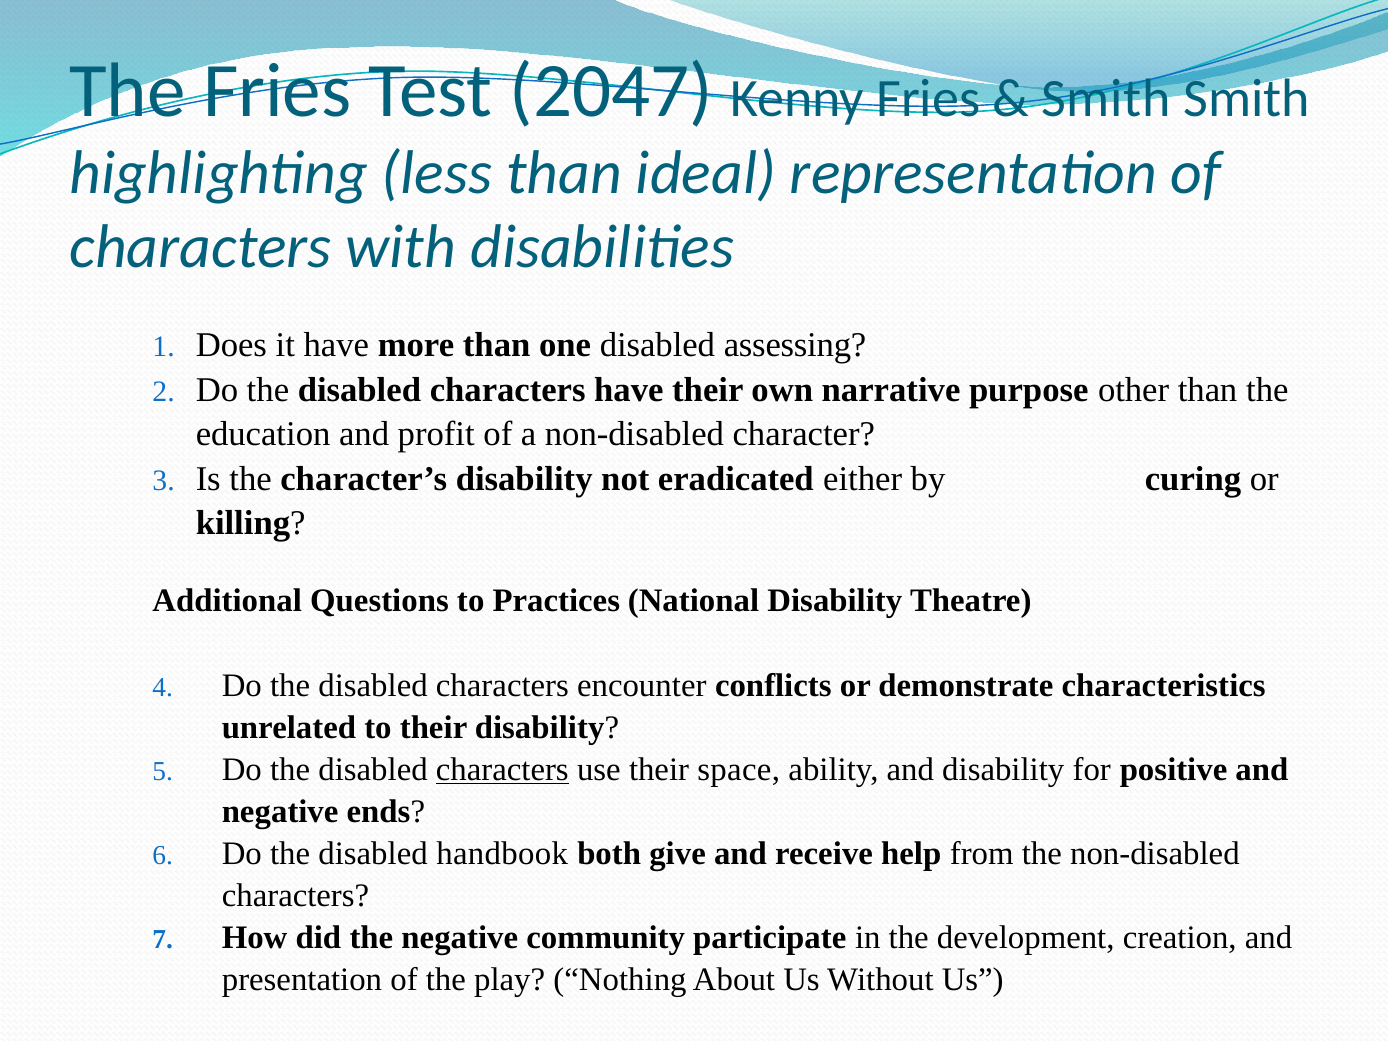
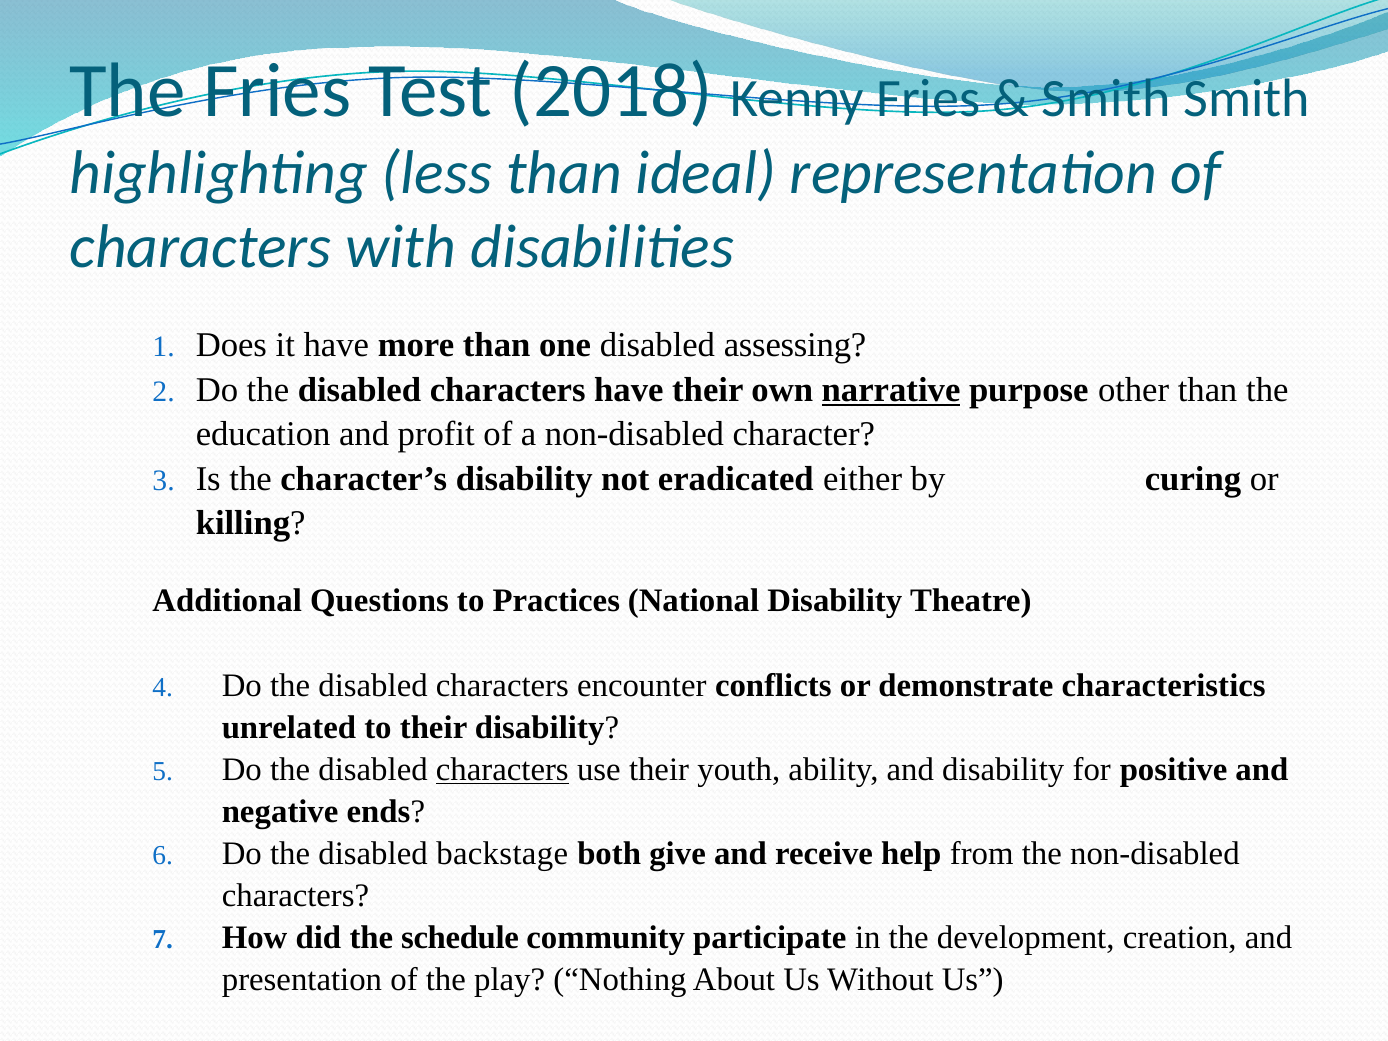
2047: 2047 -> 2018 (611, 91)
narrative underline: none -> present (891, 390)
space: space -> youth (739, 769)
handbook: handbook -> backstage (502, 854)
the negative: negative -> schedule (460, 938)
